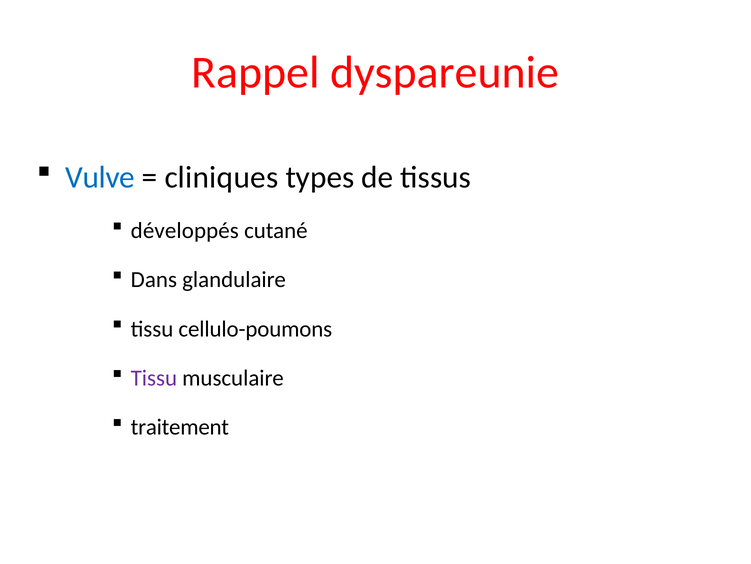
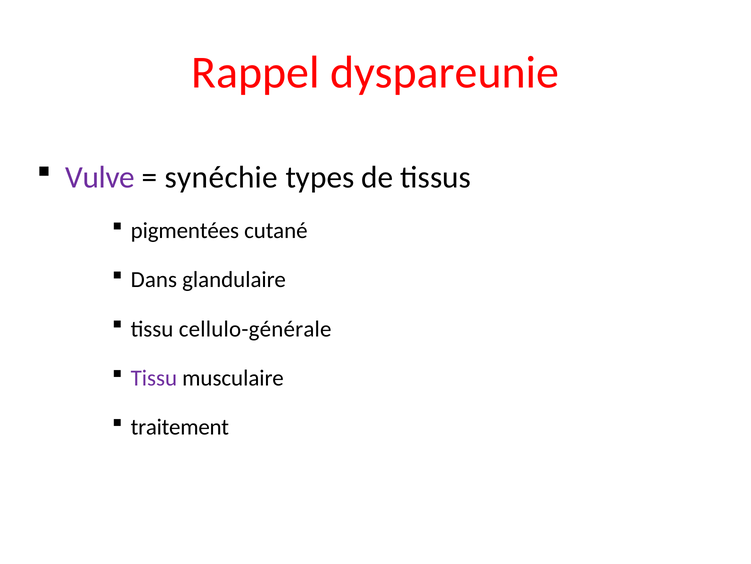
Vulve colour: blue -> purple (100, 177)
cliniques: cliniques -> synéchie (221, 177)
développés: développés -> pigmentées (185, 230)
cellulo-poumons: cellulo-poumons -> cellulo-générale (255, 329)
